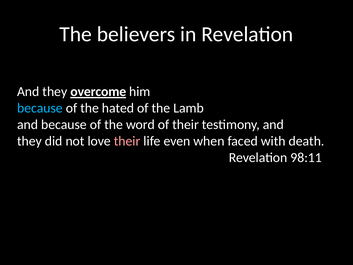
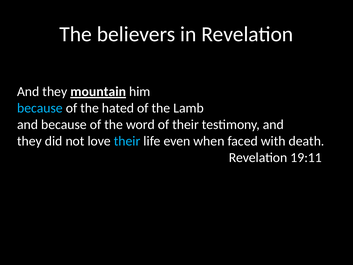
overcome: overcome -> mountain (98, 92)
their colour: pink -> light blue (127, 141)
98:11: 98:11 -> 19:11 (306, 158)
